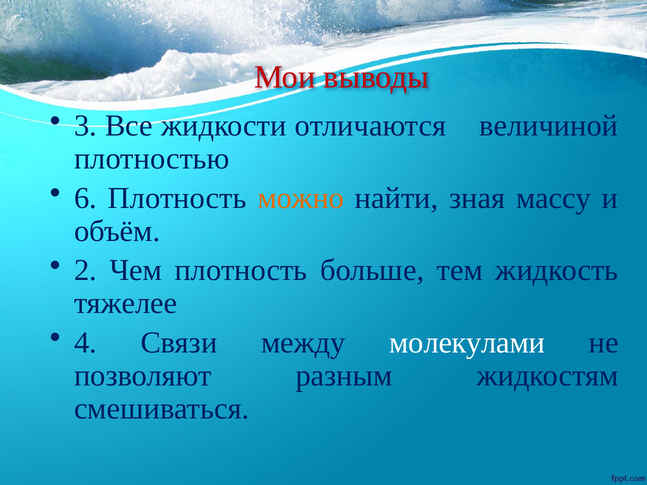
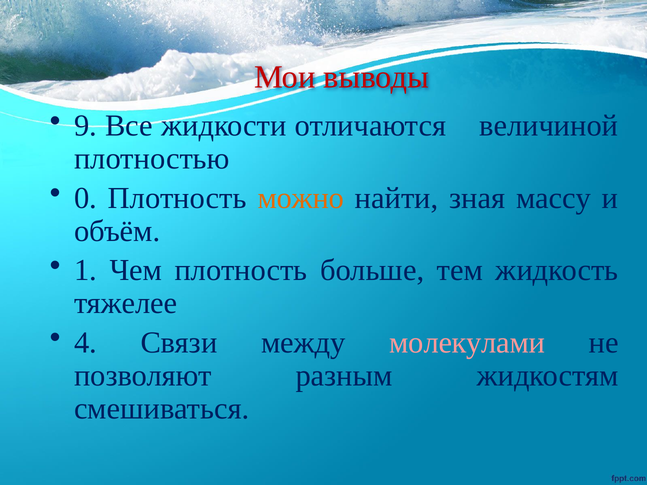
3: 3 -> 9 (85, 126)
6: 6 -> 0 (85, 198)
2: 2 -> 1 (85, 270)
молекулами colour: white -> pink (467, 343)
